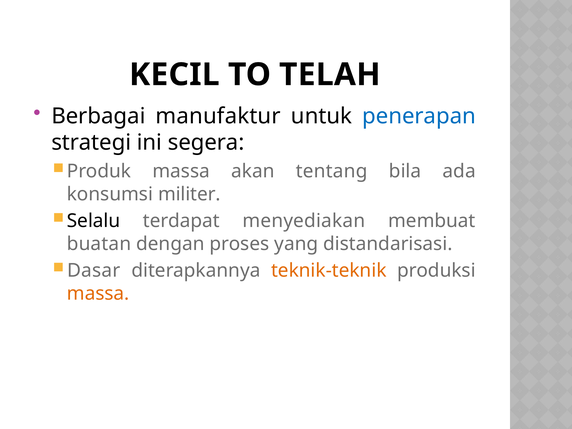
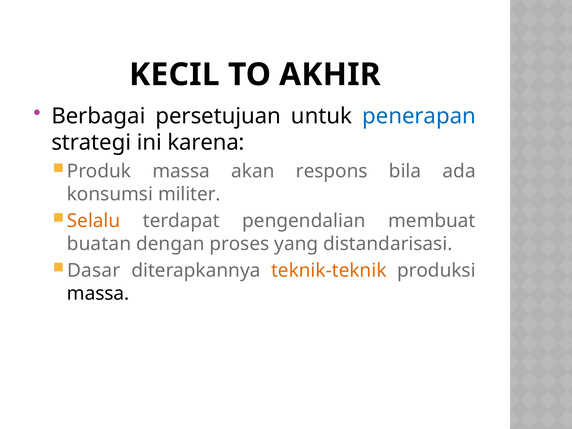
TELAH: TELAH -> AKHIR (330, 75)
manufaktur: manufaktur -> persetujuan (218, 116)
segera: segera -> karena (206, 143)
tentang: tentang -> respons (332, 171)
Selalu colour: black -> orange (94, 221)
menyediakan: menyediakan -> pengendalian (304, 221)
massa colour: orange -> black (98, 293)
